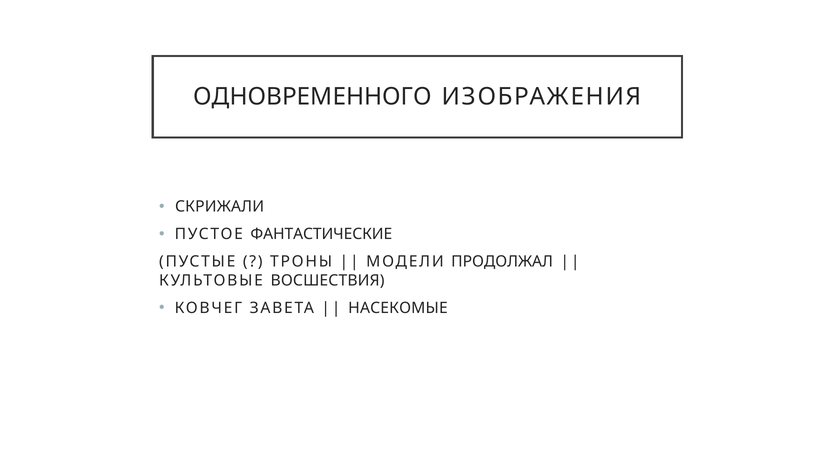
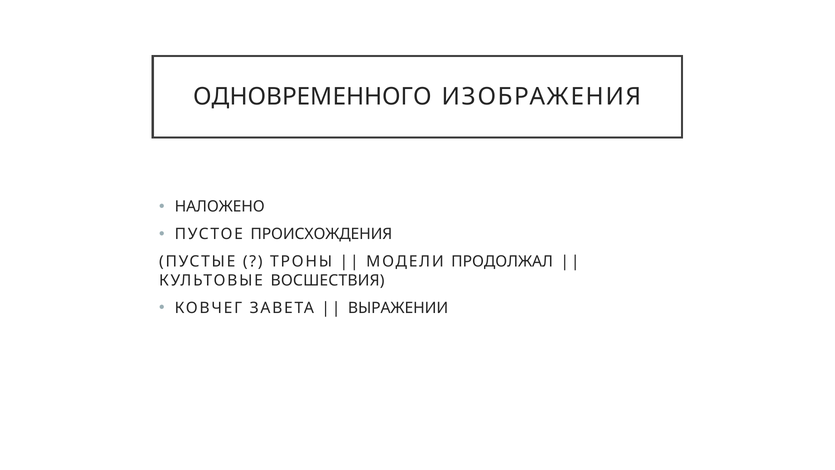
СКРИЖАЛИ: СКРИЖАЛИ -> НАЛОЖЕНО (220, 207)
ФАНТАСТИЧЕСКИЕ: ФАНТАСТИЧЕСКИЕ -> ПРОИСХОЖДЕНИЯ (321, 234)
НАСЕКОМЫЕ: НАСЕКОМЫЕ -> ВЫРАЖЕНИИ (398, 308)
